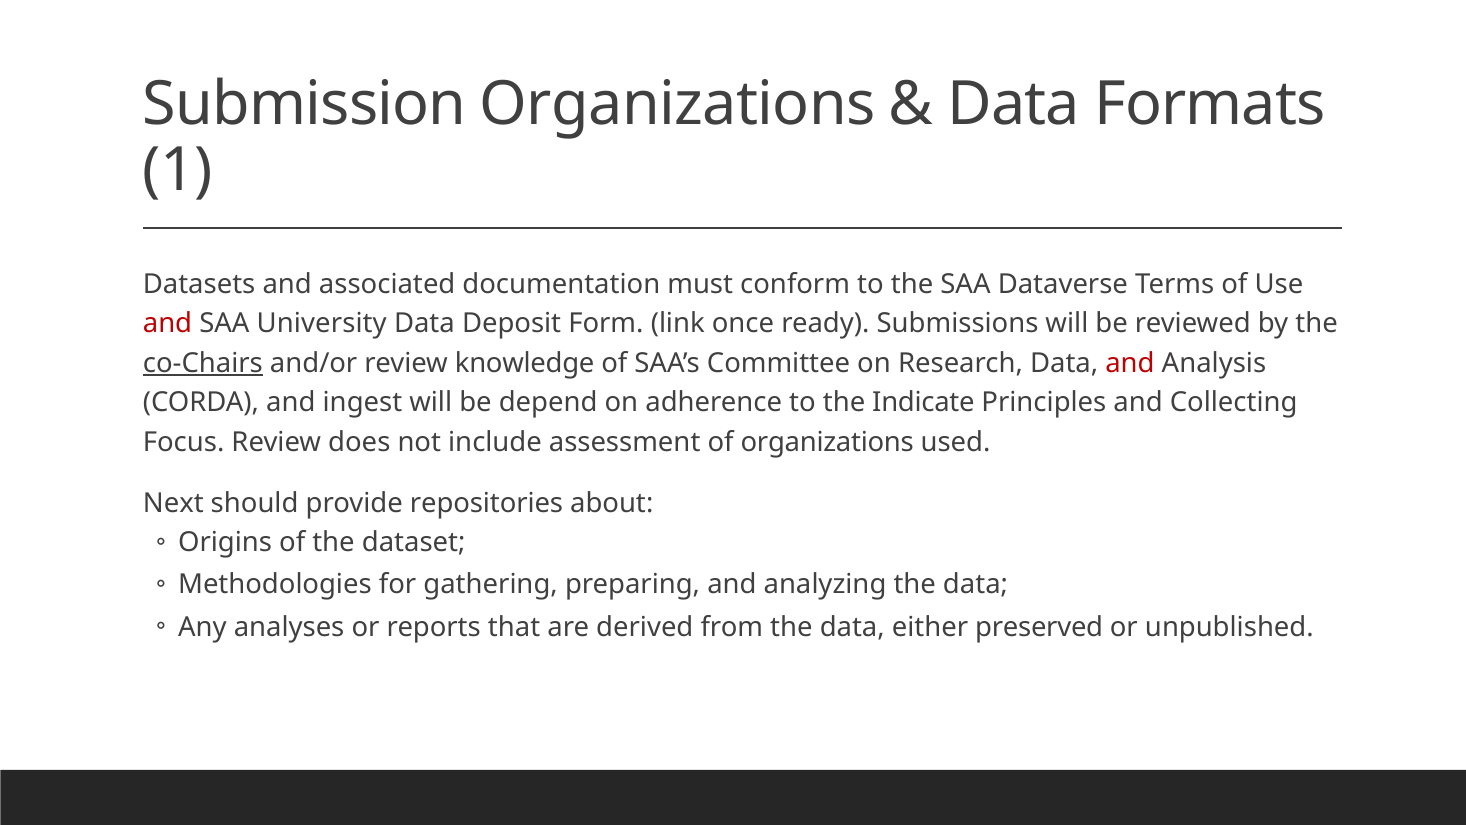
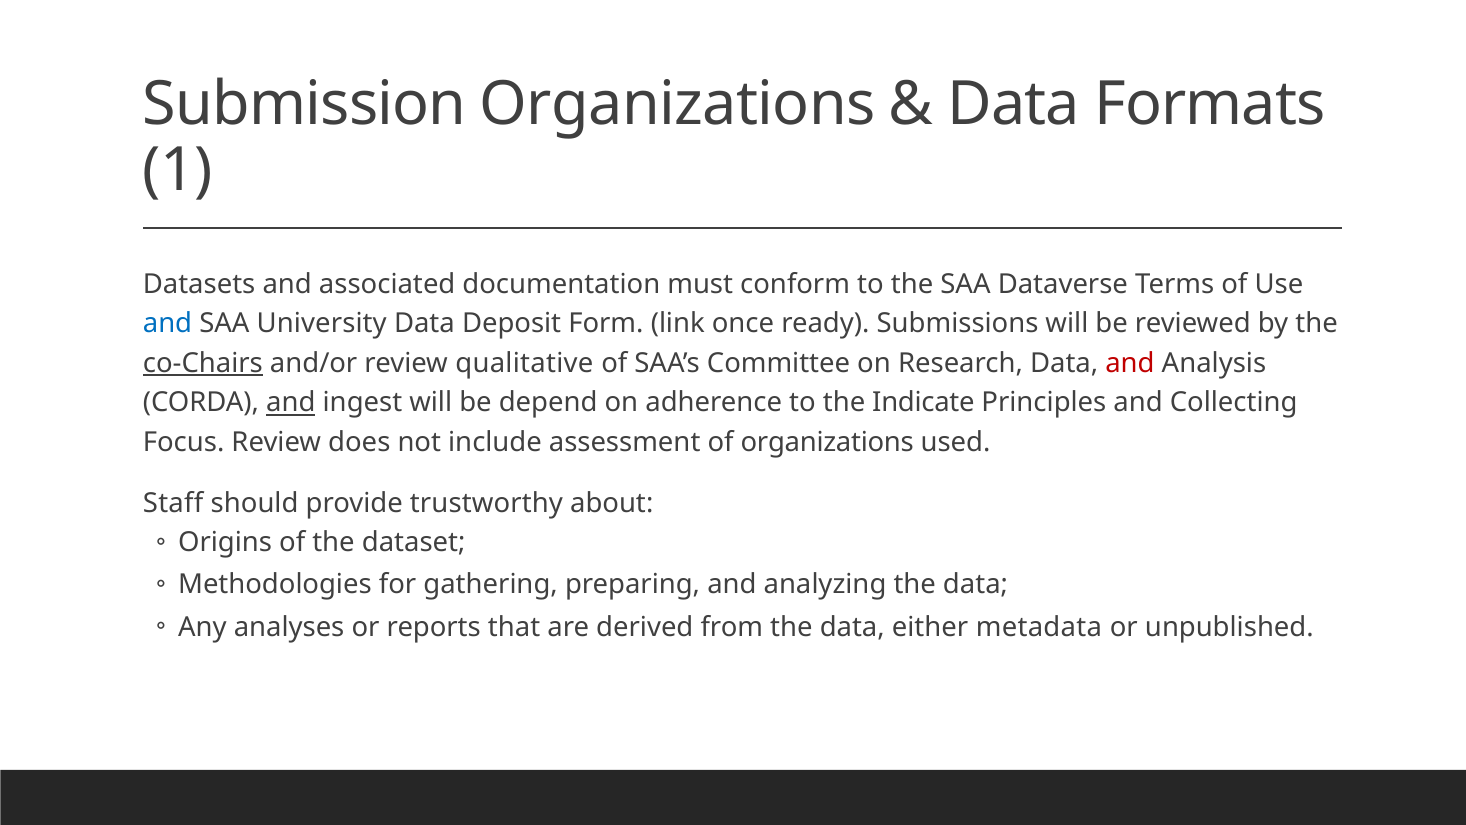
and colour: red -> blue (168, 324)
knowledge: knowledge -> qualitative (524, 363)
and underline: none -> present (291, 403)
Next: Next -> Staff (173, 503)
repositories: repositories -> trustworthy (486, 503)
preserved: preserved -> metadata (1039, 627)
